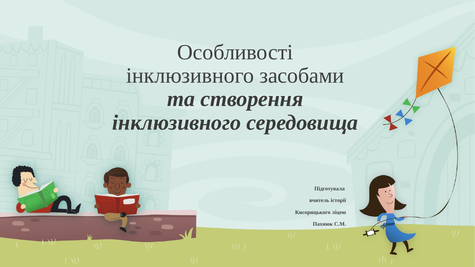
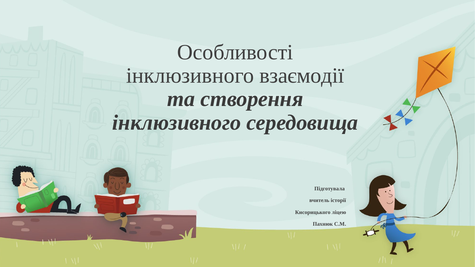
засобами: засобами -> взаємодії (302, 76)
